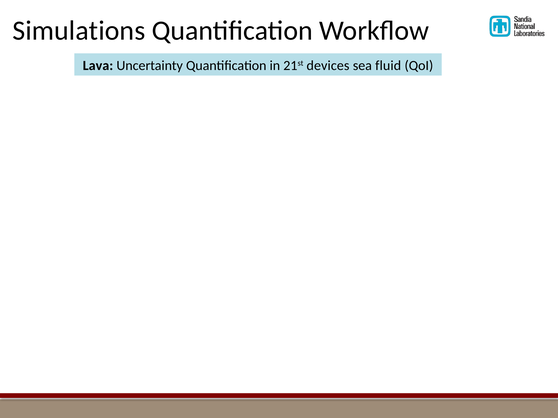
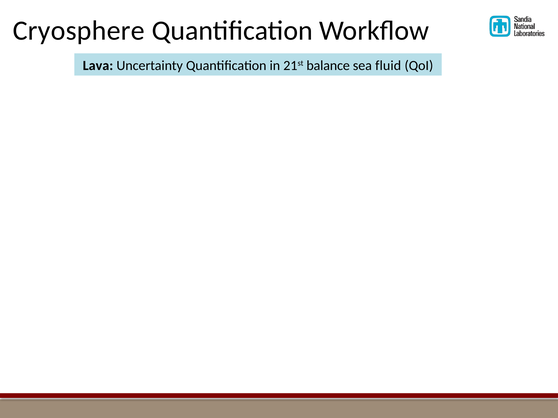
Simulations: Simulations -> Cryosphere (79, 31)
devices: devices -> balance (328, 65)
